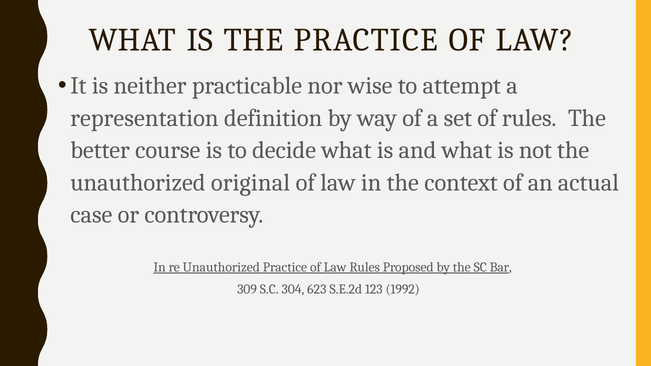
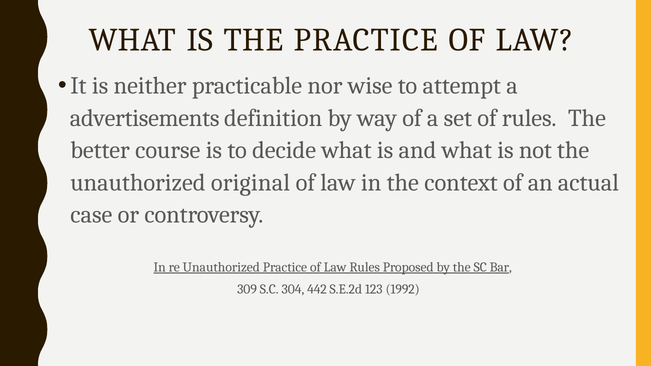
representation: representation -> advertisements (145, 118)
623: 623 -> 442 (317, 290)
